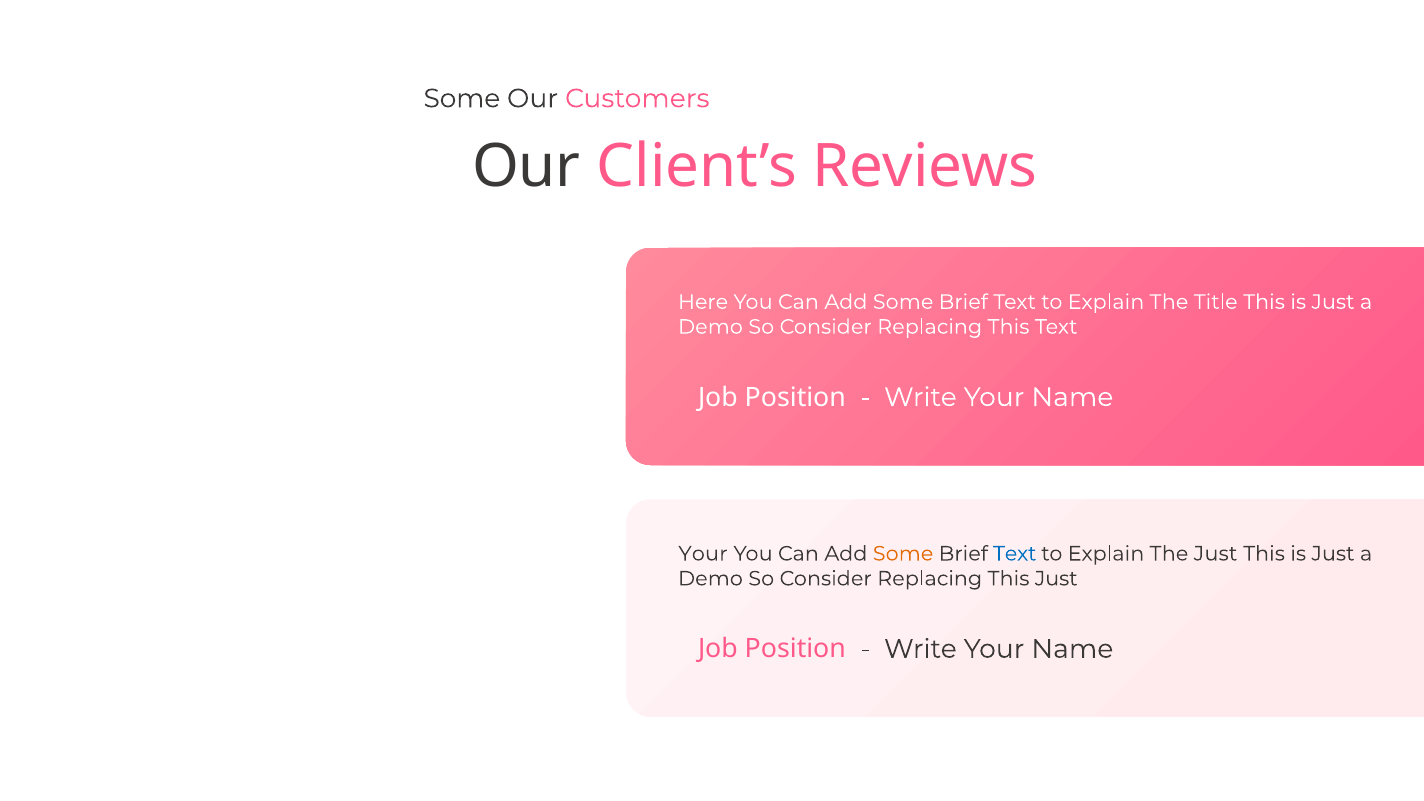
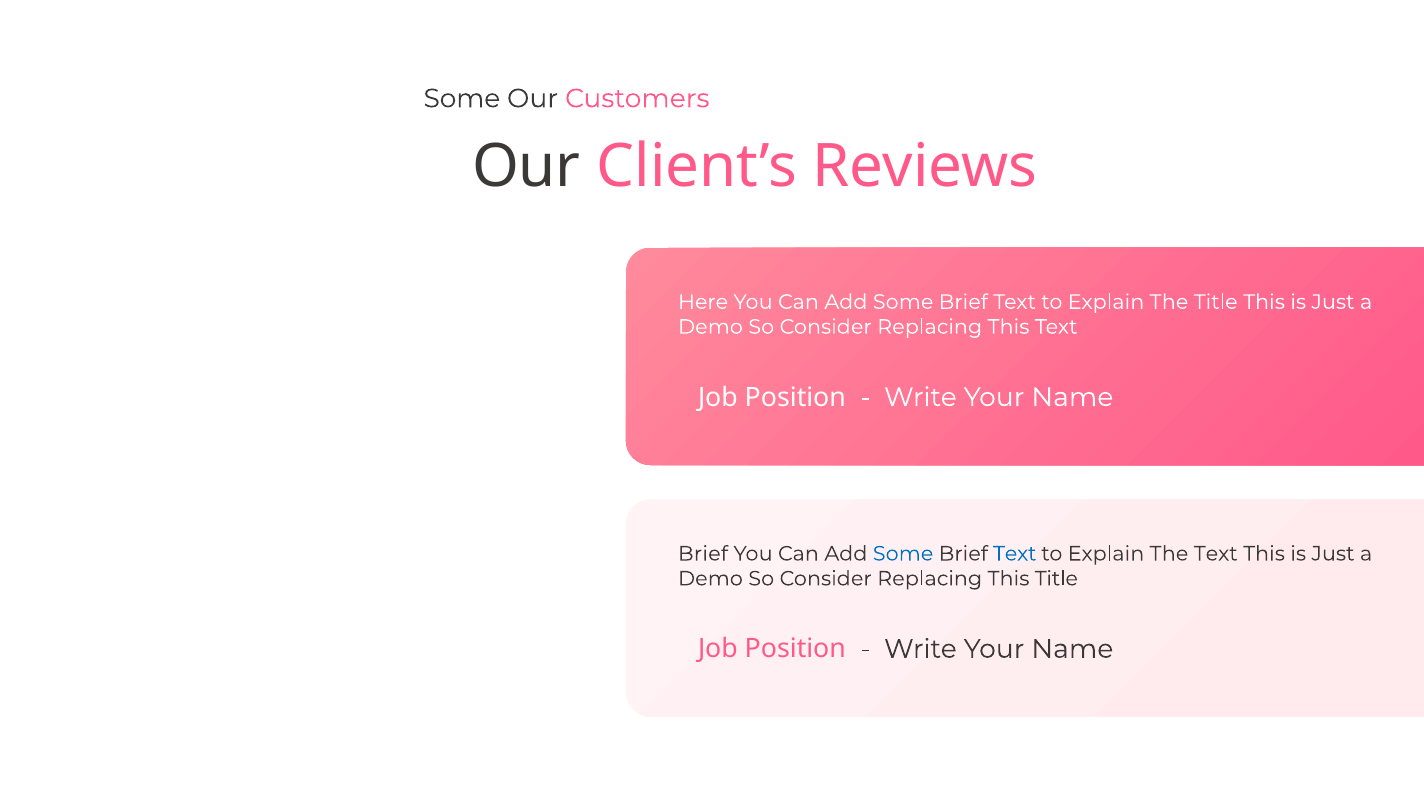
Your: Your -> Brief (703, 554)
Some colour: orange -> blue (903, 554)
The Just: Just -> Text (1216, 554)
This Just: Just -> Title (1056, 579)
